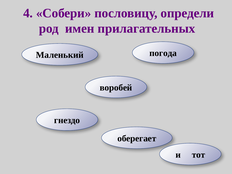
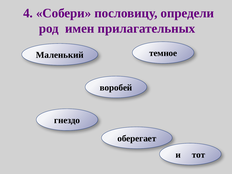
погода: погода -> темное (163, 53)
